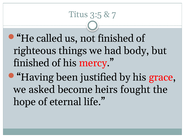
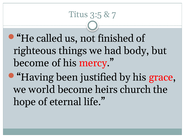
finished: finished -> become (31, 63)
asked: asked -> world (42, 90)
fought: fought -> church (135, 90)
